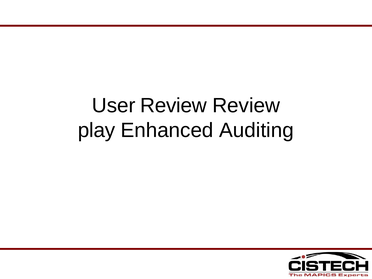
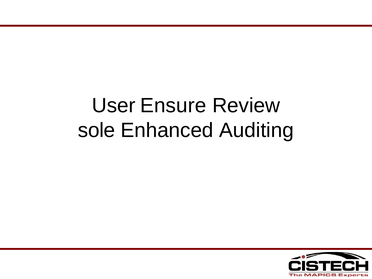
User Review: Review -> Ensure (173, 106)
play: play -> sole (97, 130)
